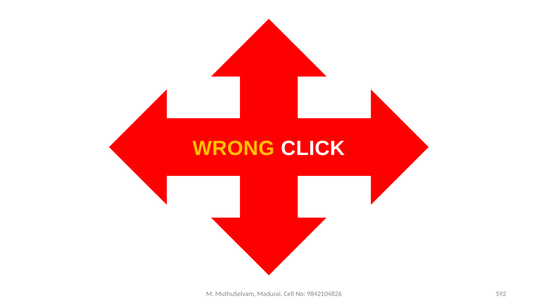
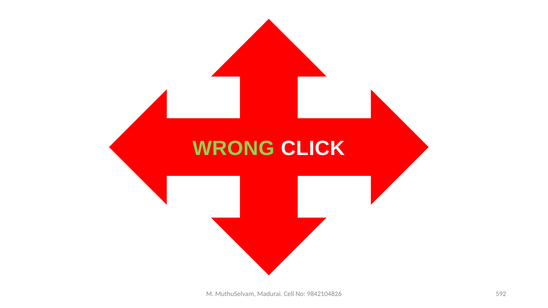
WRONG colour: yellow -> light green (233, 149)
